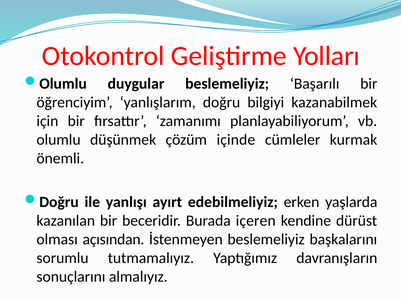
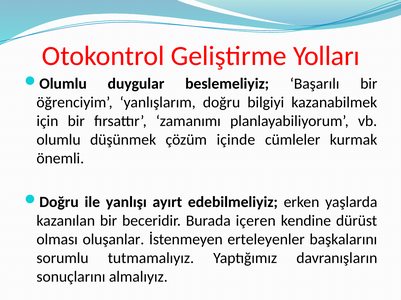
açısından: açısından -> oluşanlar (113, 240)
İstenmeyen beslemeliyiz: beslemeliyiz -> erteleyenler (266, 240)
